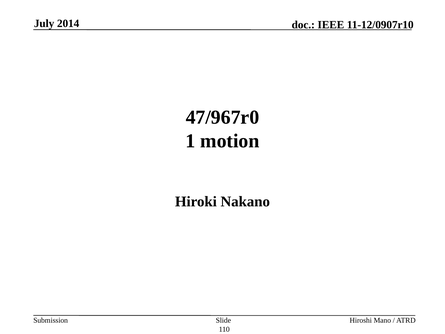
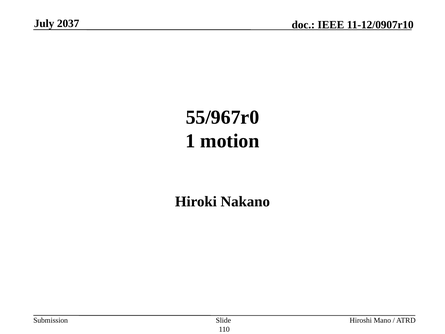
2014: 2014 -> 2037 (68, 24)
47/967r0: 47/967r0 -> 55/967r0 (222, 117)
